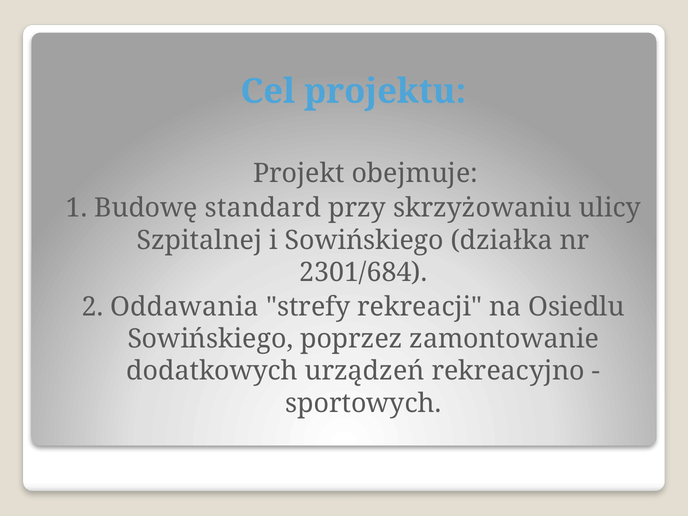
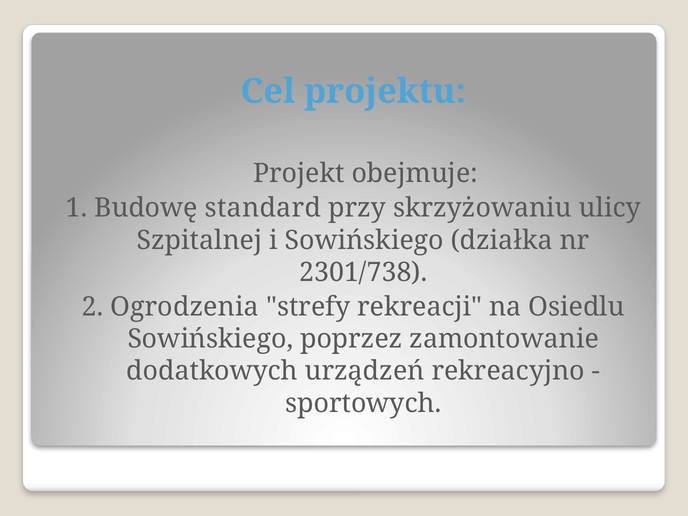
2301/684: 2301/684 -> 2301/738 (363, 272)
Oddawania: Oddawania -> Ogrodzenia (185, 307)
